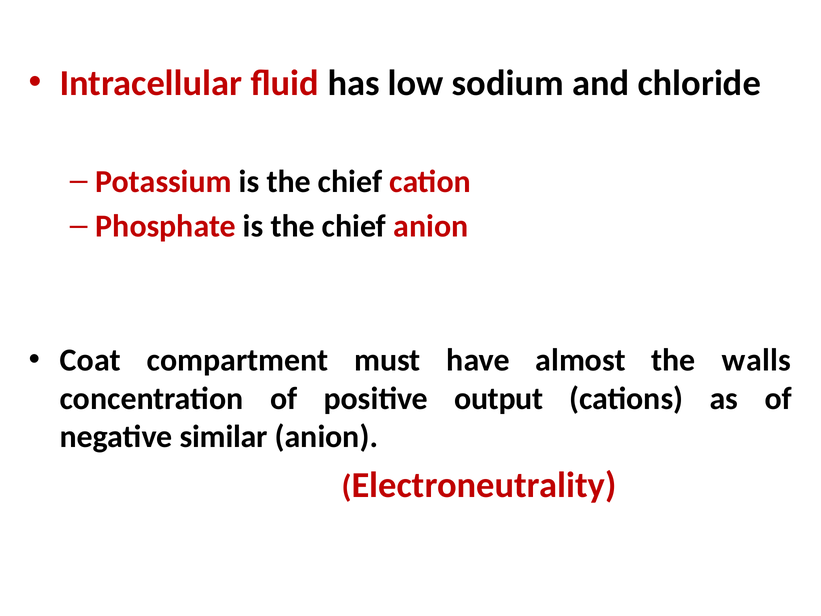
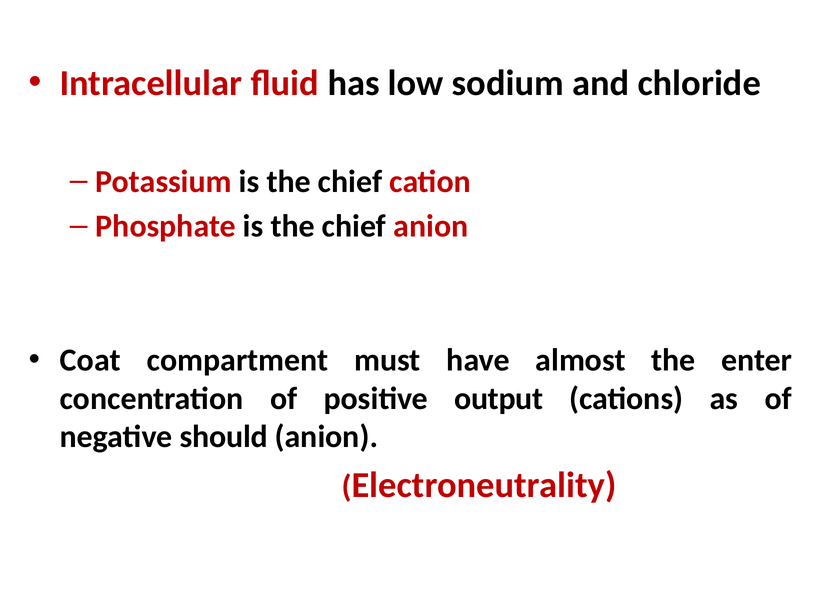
walls: walls -> enter (757, 360)
similar: similar -> should (224, 437)
